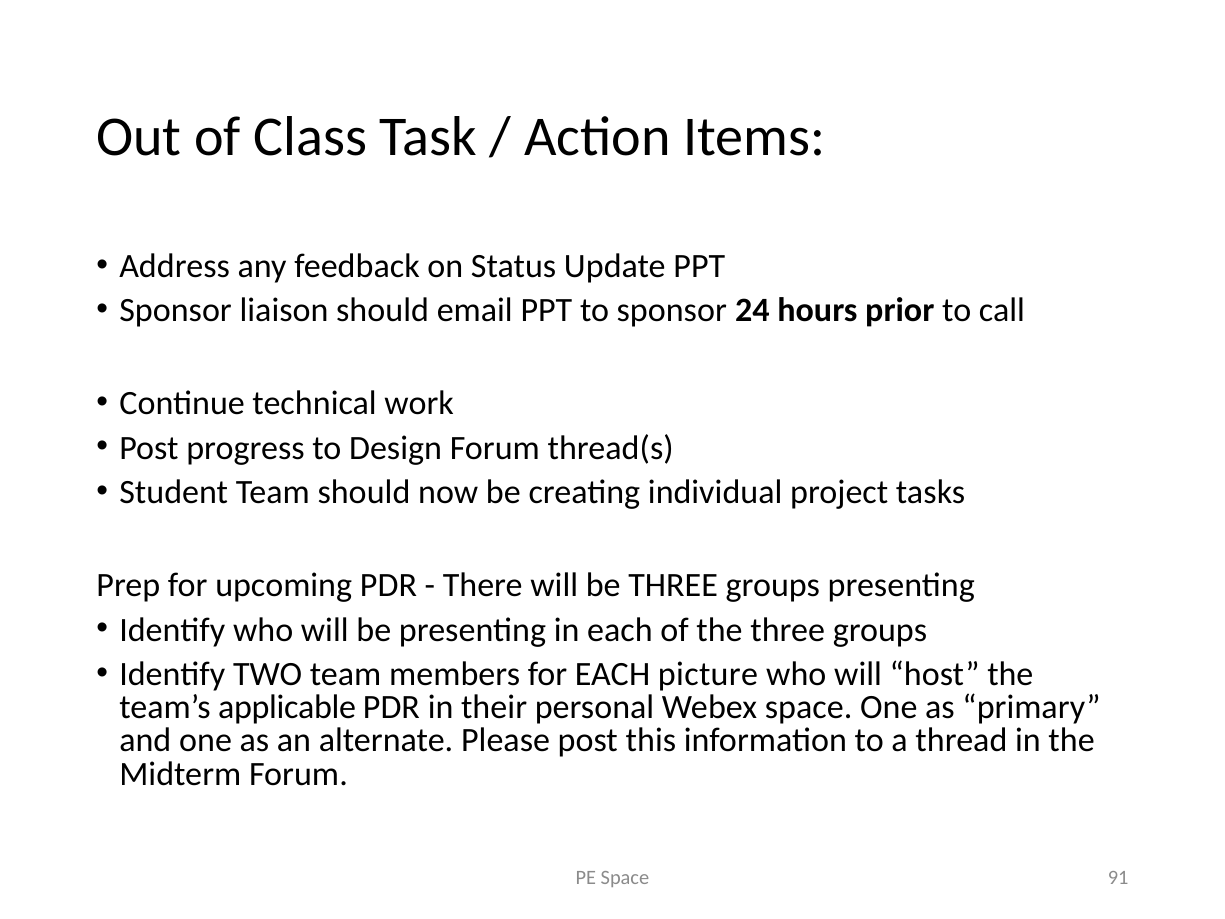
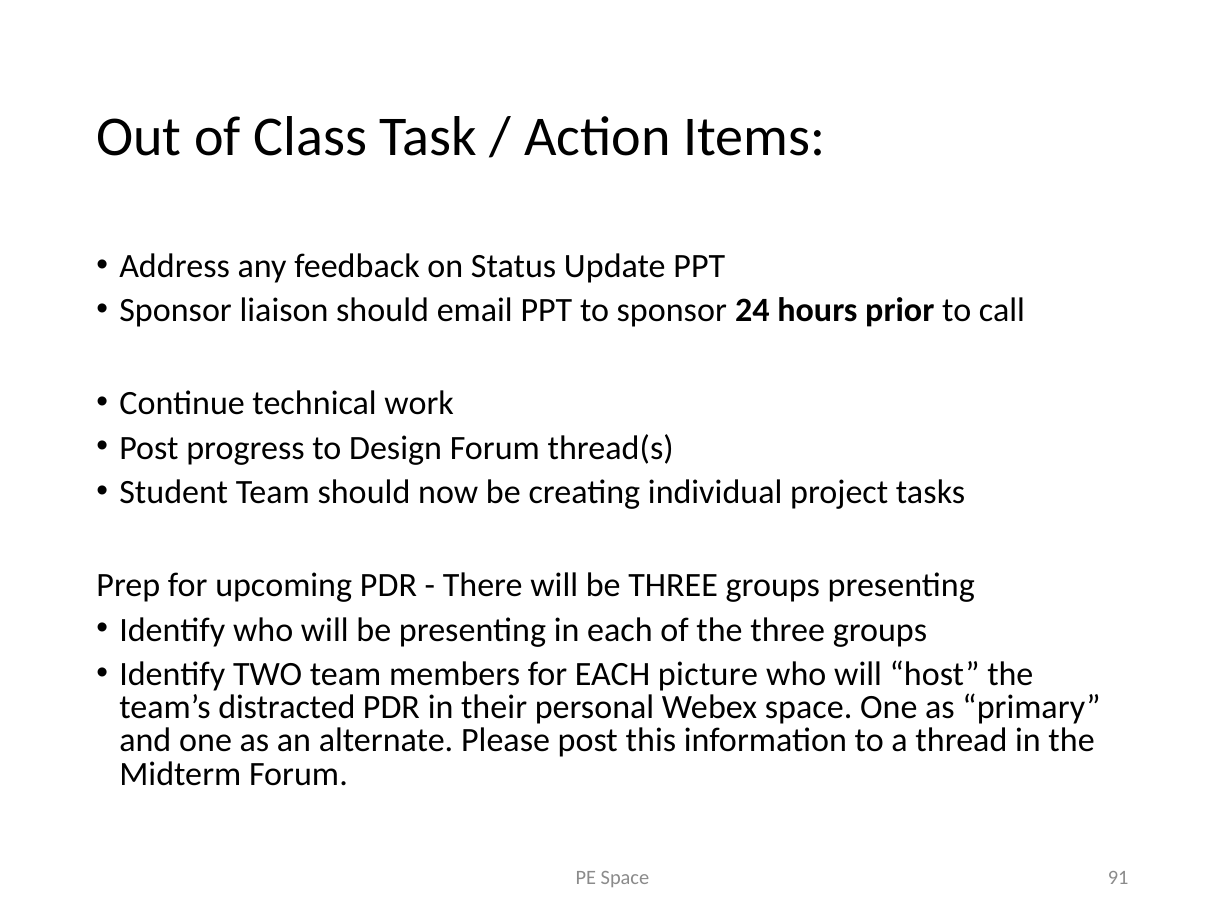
applicable: applicable -> distracted (287, 707)
